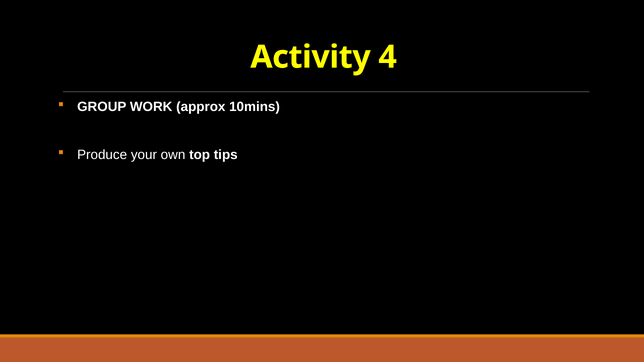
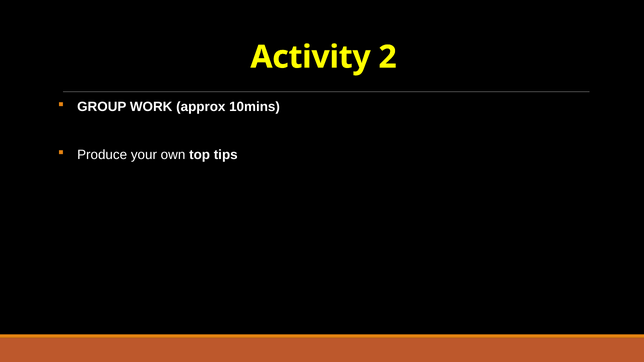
4: 4 -> 2 (388, 57)
